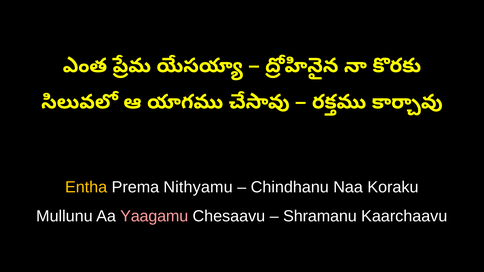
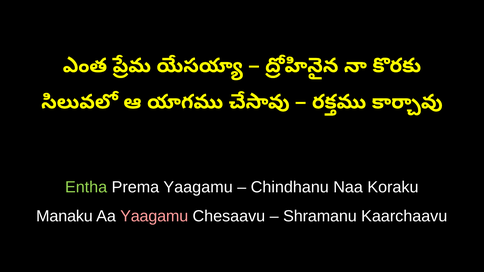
Entha colour: yellow -> light green (86, 187)
Prema Nithyamu: Nithyamu -> Yaagamu (198, 187)
Mullunu: Mullunu -> Manaku (64, 216)
